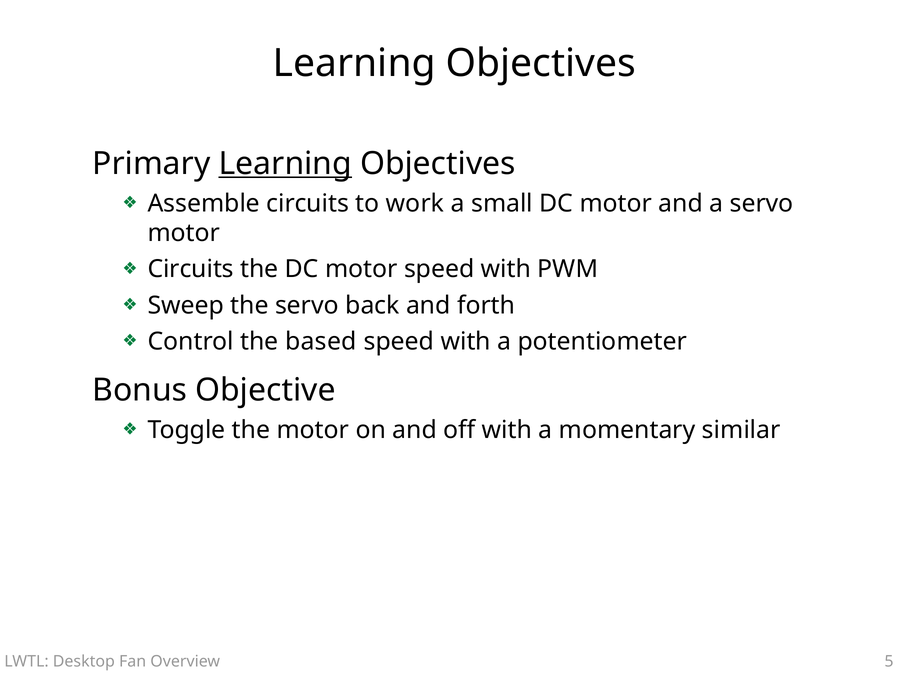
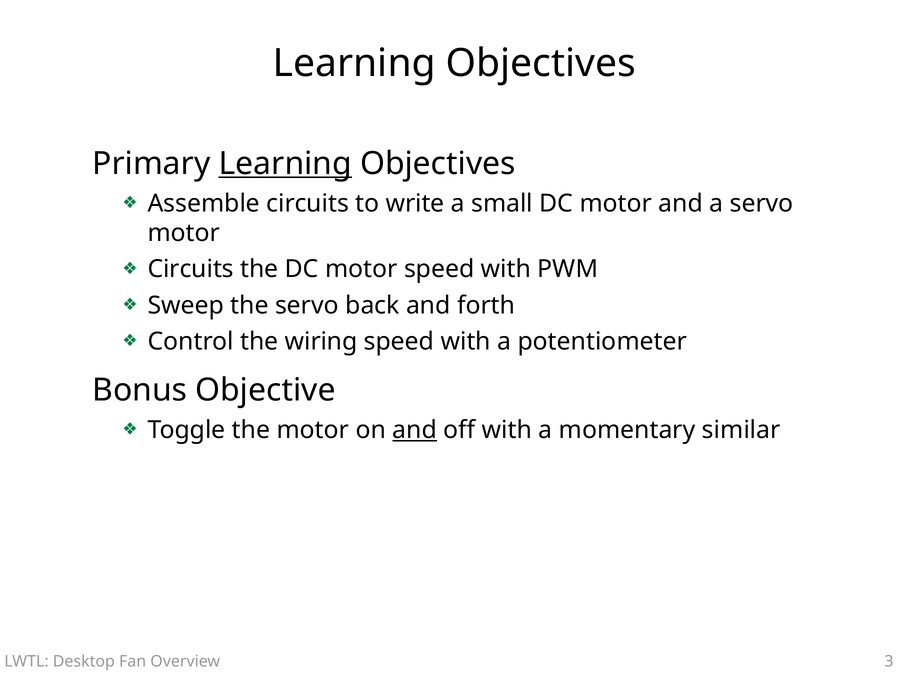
work: work -> write (415, 203)
based: based -> wiring (321, 341)
and underline: none -> present (415, 430)
5: 5 -> 3 (889, 661)
